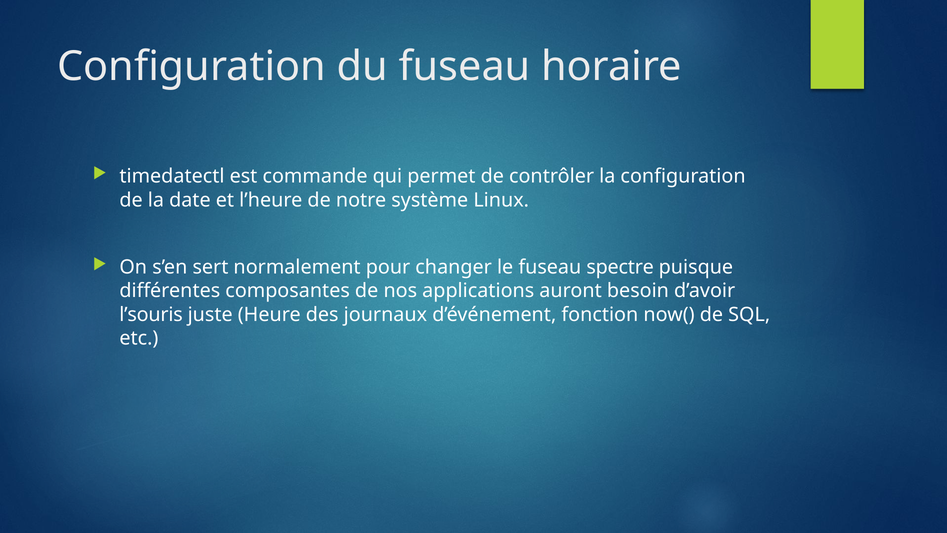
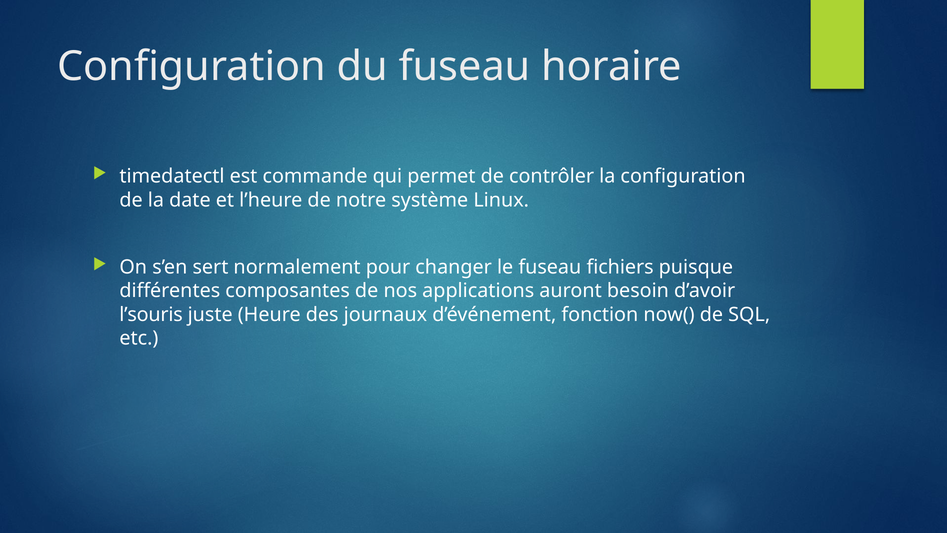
spectre: spectre -> fichiers (620, 267)
